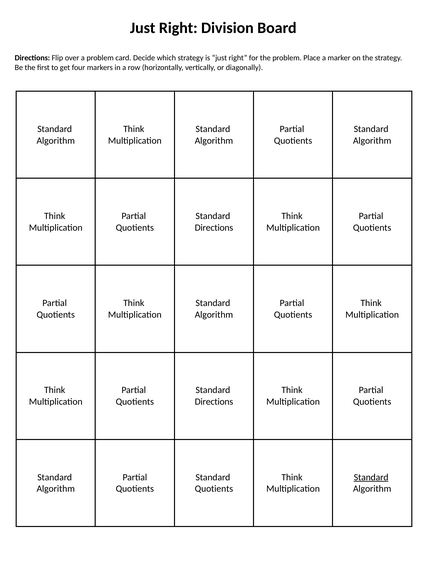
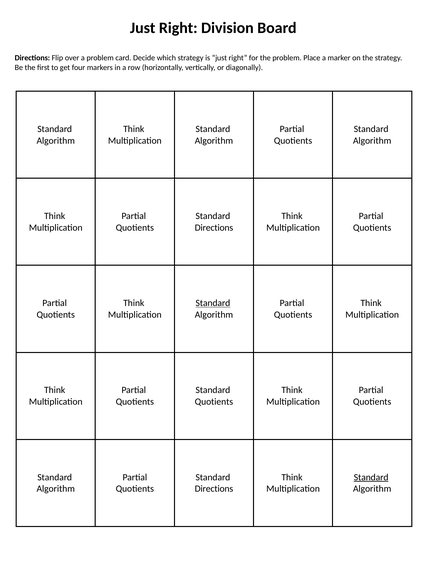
Standard underline: none -> present (213, 303)
Directions: Directions -> Quotients (214, 402)
Quotients: Quotients -> Directions (214, 489)
